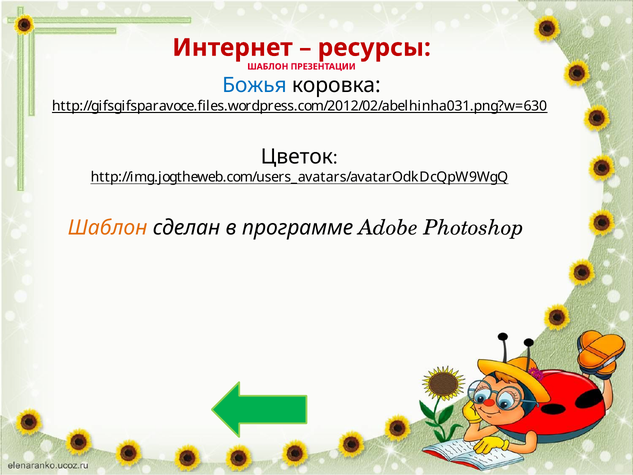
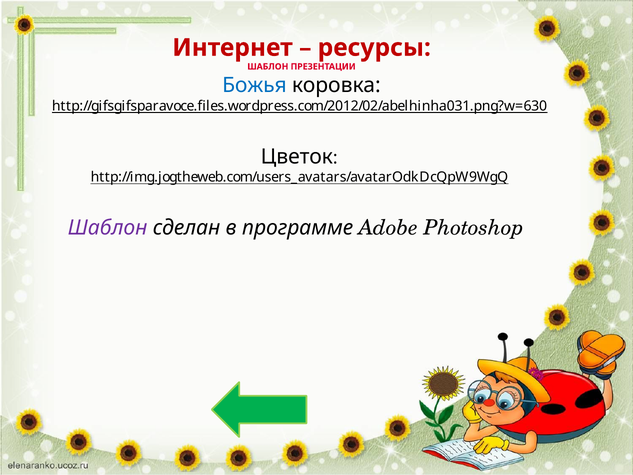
Шаблон colour: orange -> purple (108, 228)
